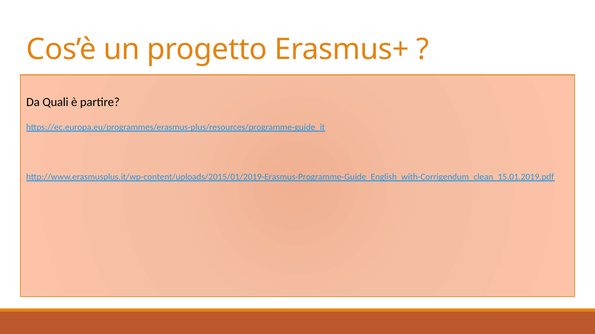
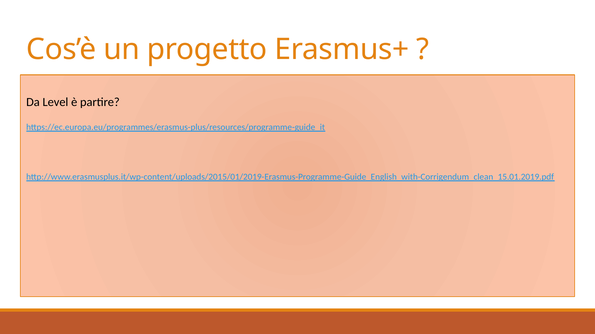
Quali: Quali -> Level (55, 102)
